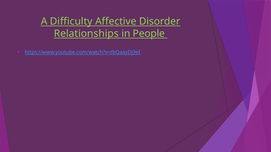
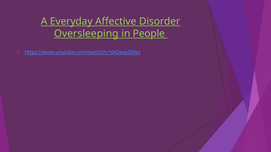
Difficulty: Difficulty -> Everyday (71, 21)
Relationships: Relationships -> Oversleeping (86, 34)
